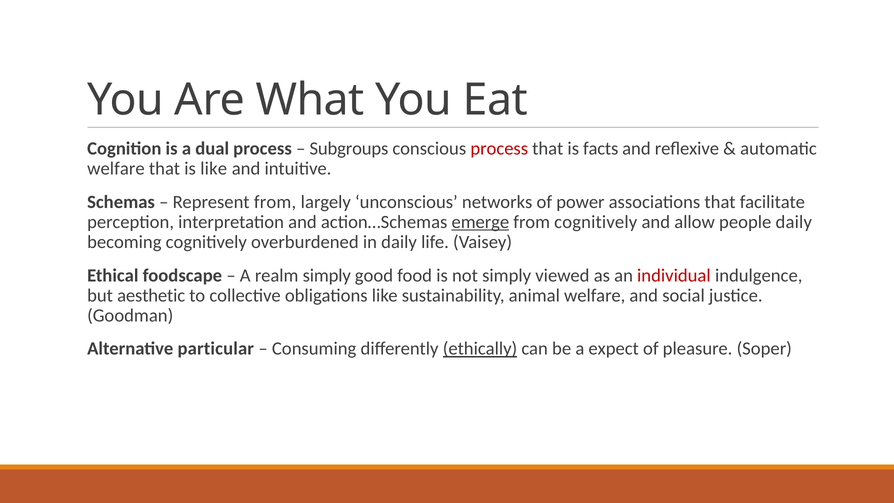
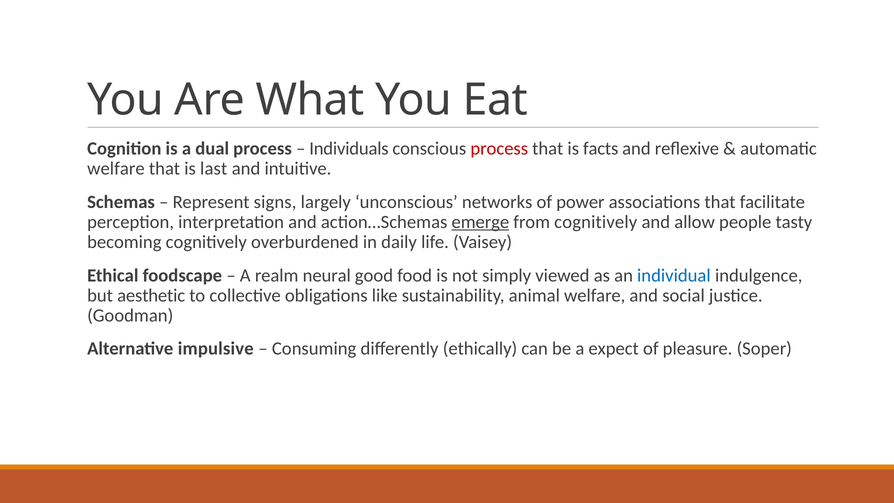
Subgroups: Subgroups -> Individuals (349, 149)
is like: like -> last (214, 169)
Represent from: from -> signs (275, 202)
people daily: daily -> tasty (794, 222)
realm simply: simply -> neural (327, 275)
individual colour: red -> blue (674, 275)
particular: particular -> impulsive (216, 349)
ethically underline: present -> none (480, 349)
